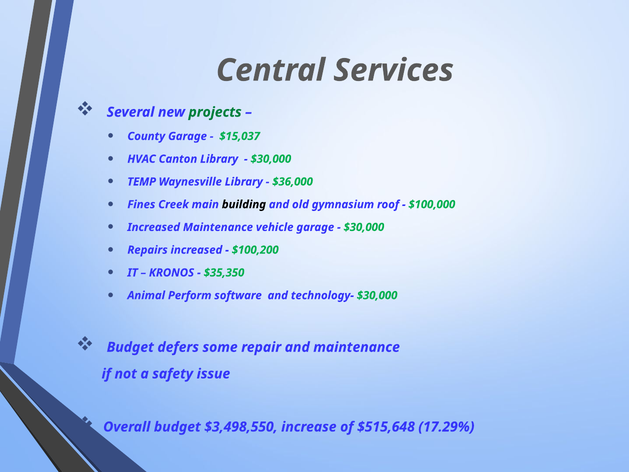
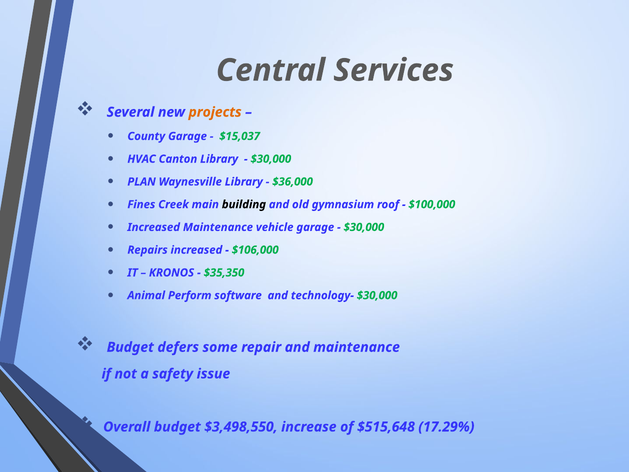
projects colour: green -> orange (215, 112)
TEMP: TEMP -> PLAN (142, 182)
$100,200: $100,200 -> $106,000 (255, 250)
